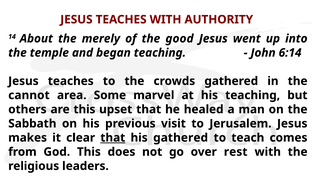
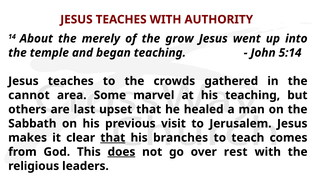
good: good -> grow (180, 39)
6:14: 6:14 -> 5:14 (290, 53)
are this: this -> last (84, 109)
his gathered: gathered -> branches (181, 137)
does underline: none -> present (121, 152)
